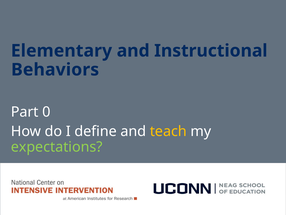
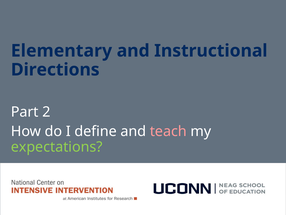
Behaviors: Behaviors -> Directions (55, 70)
0: 0 -> 2 (46, 112)
teach colour: yellow -> pink (168, 131)
